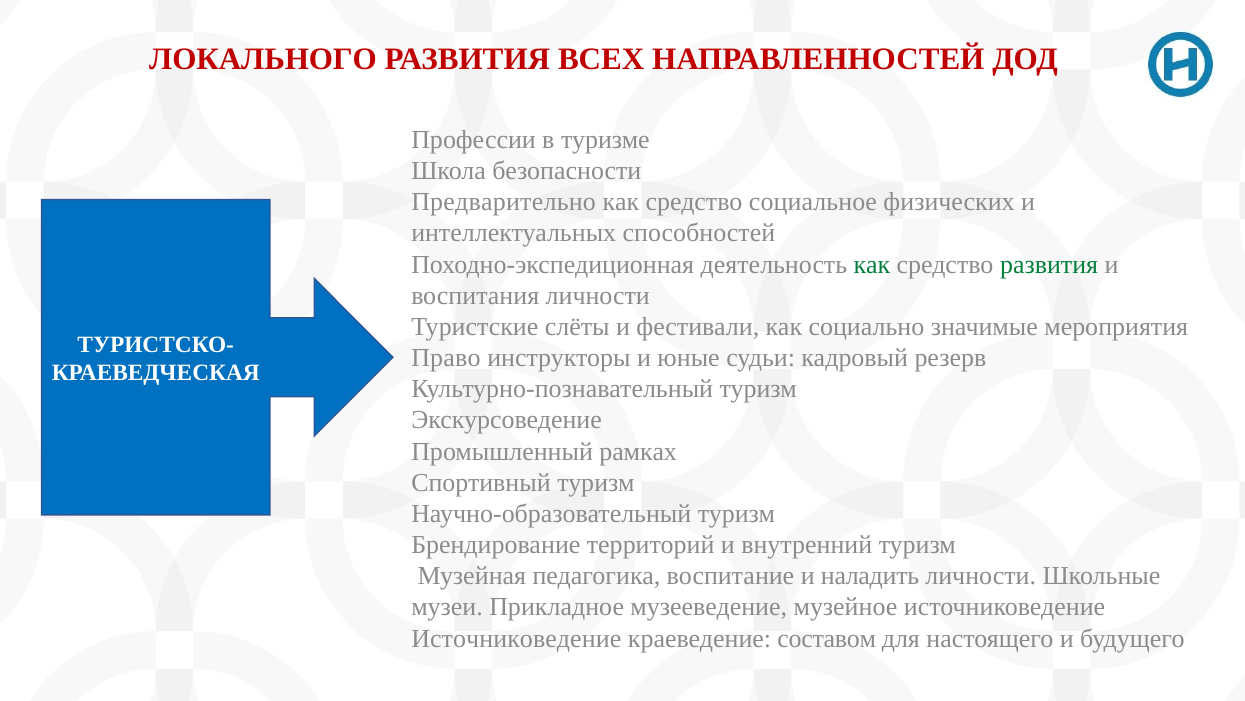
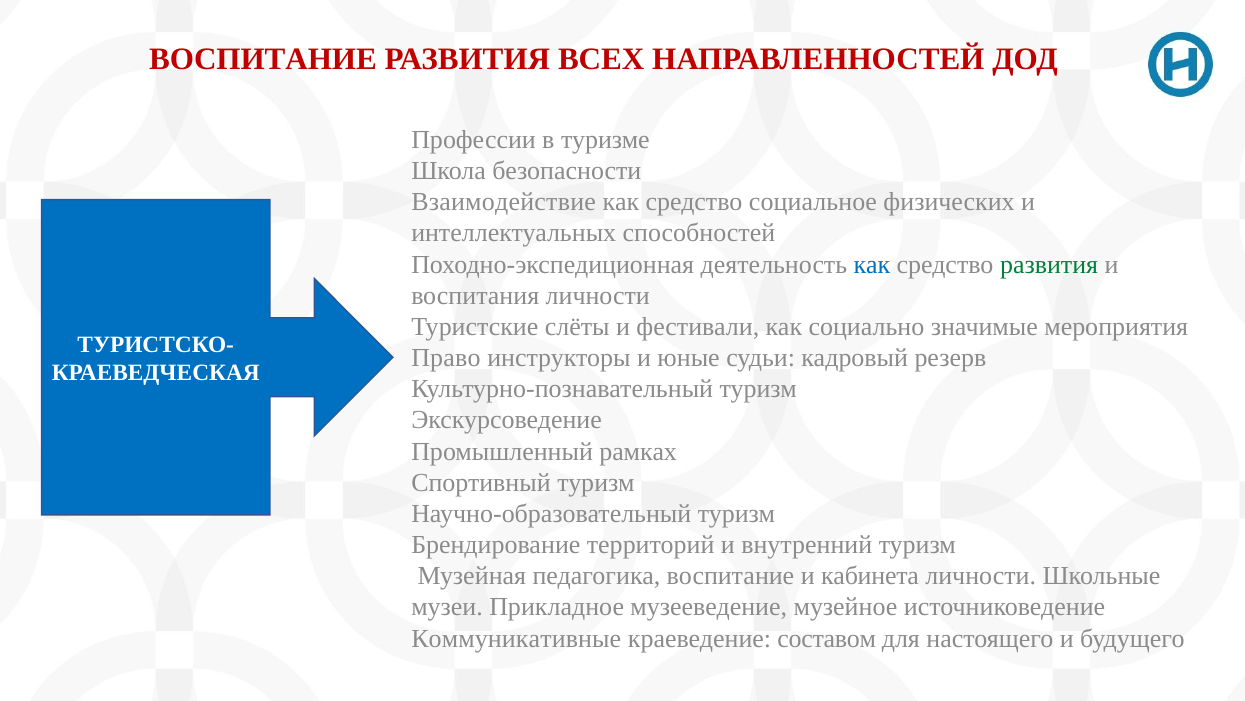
ЛОКАЛЬНОГО: ЛОКАЛЬНОГО -> ВОСПИТАНИЕ (263, 60)
Предварительно: Предварительно -> Взаимодействие (504, 202)
как colour: green -> blue (872, 264)
наладить: наладить -> кабинета (870, 576)
Источниковедение: Источниковедение -> Коммуникативные (516, 638)
